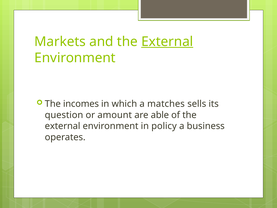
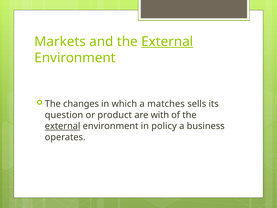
incomes: incomes -> changes (81, 104)
amount: amount -> product (115, 115)
able: able -> with (160, 115)
external underline: none -> present (63, 126)
